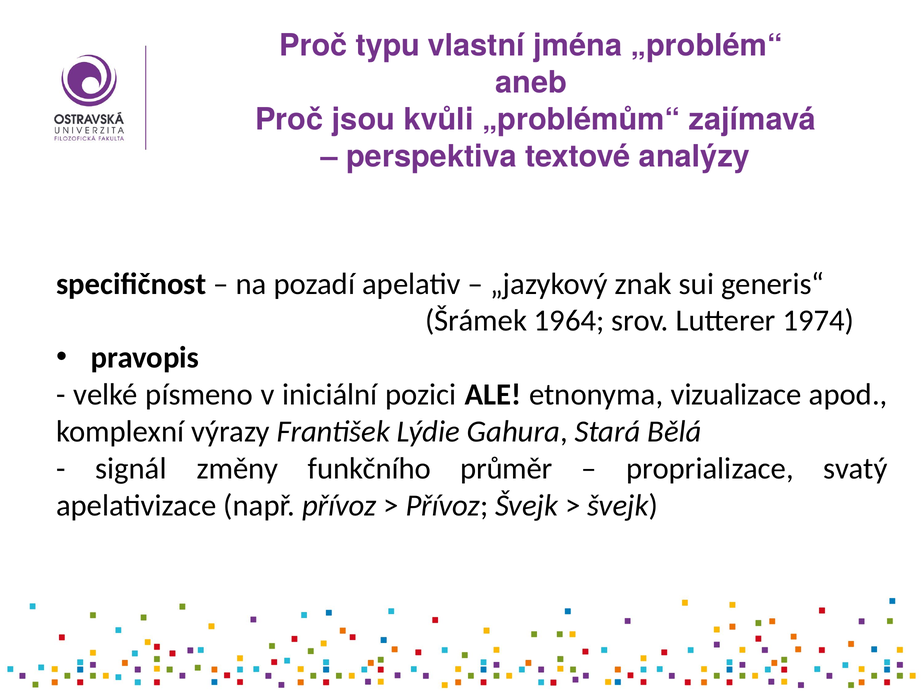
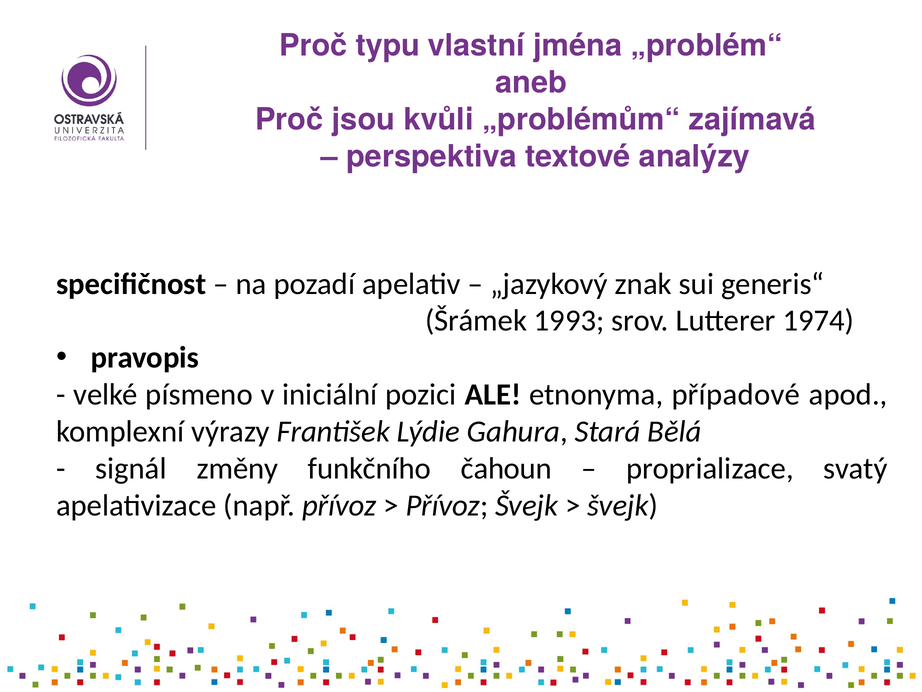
1964: 1964 -> 1993 (569, 321)
vizualizace: vizualizace -> případové (736, 394)
průměr: průměr -> čahoun (506, 468)
